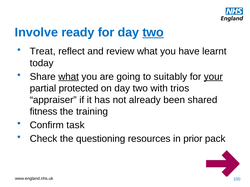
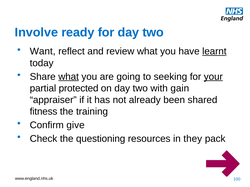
two underline: present -> none (153, 33)
Treat: Treat -> Want (43, 52)
learnt underline: none -> present (214, 52)
suitably: suitably -> seeking (170, 77)
trios: trios -> gain (180, 88)
task: task -> give (76, 125)
prior: prior -> they (193, 139)
